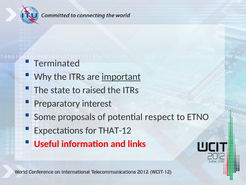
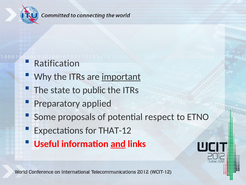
Terminated: Terminated -> Ratification (57, 63)
raised: raised -> public (94, 90)
interest: interest -> applied (97, 103)
and underline: none -> present (118, 144)
